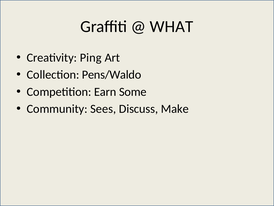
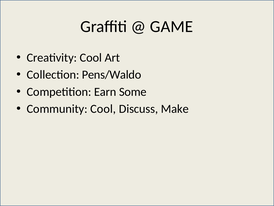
WHAT: WHAT -> GAME (172, 27)
Creativity Ping: Ping -> Cool (91, 57)
Community Sees: Sees -> Cool (103, 109)
